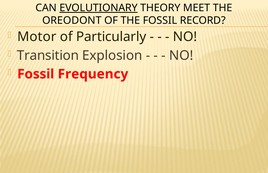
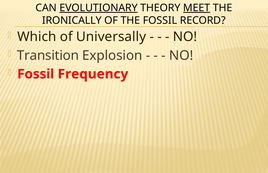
MEET underline: none -> present (197, 8)
OREODONT: OREODONT -> IRONICALLY (72, 21)
Motor: Motor -> Which (37, 37)
Particularly: Particularly -> Universally (111, 37)
